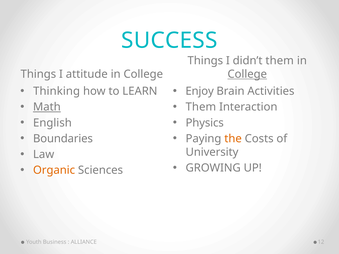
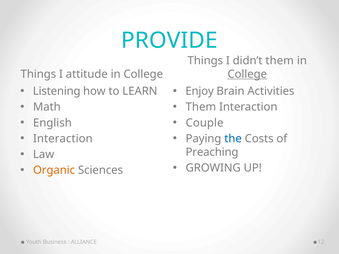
SUCCESS: SUCCESS -> PROVIDE (169, 40)
Thinking: Thinking -> Listening (57, 91)
Math underline: present -> none (47, 107)
Physics: Physics -> Couple (205, 123)
Boundaries: Boundaries -> Interaction (63, 139)
the colour: orange -> blue (233, 139)
University: University -> Preaching (212, 152)
